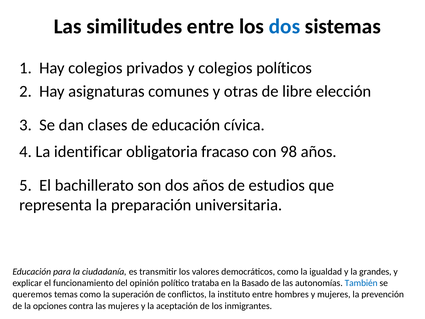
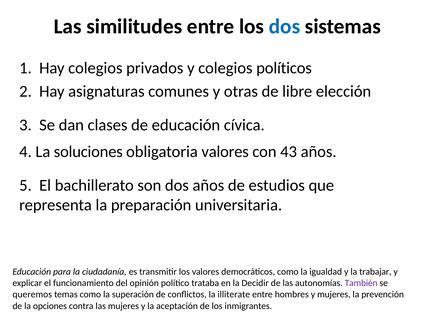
identificar: identificar -> soluciones (88, 152)
obligatoria fracaso: fracaso -> valores (225, 152)
98: 98 -> 43 (289, 152)
grandes: grandes -> trabajar (375, 272)
Basado: Basado -> Decidir (255, 283)
También colour: blue -> purple (361, 283)
instituto: instituto -> illiterate (234, 294)
